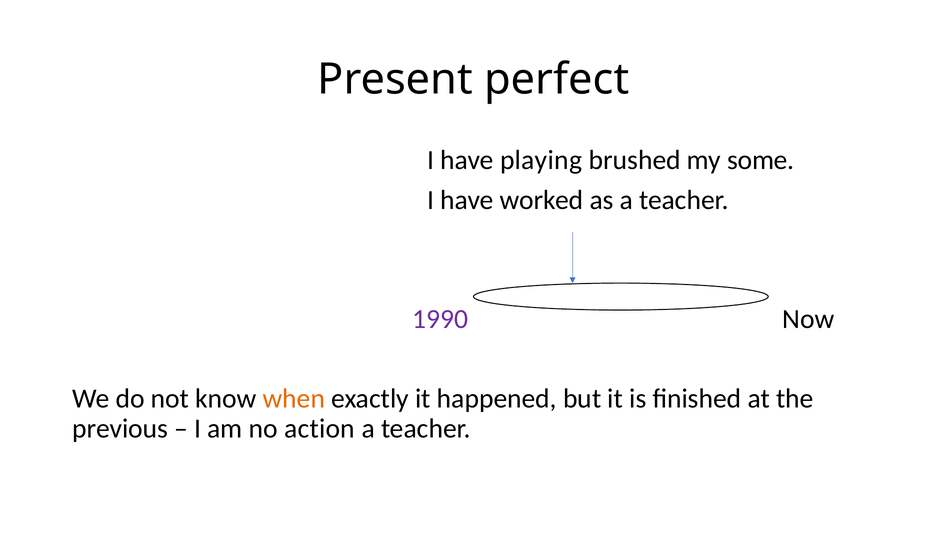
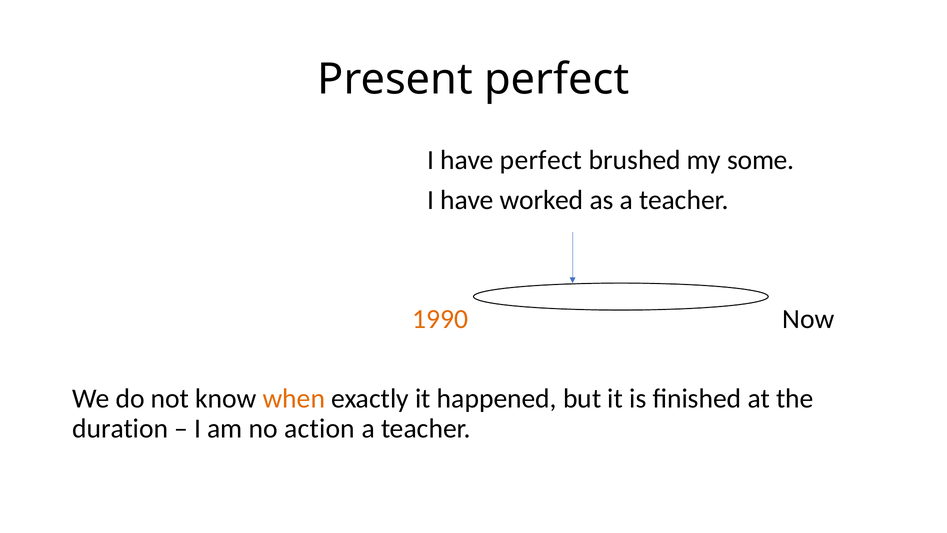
have playing: playing -> perfect (541, 160)
1990 colour: purple -> orange (440, 319)
previous: previous -> duration (120, 428)
